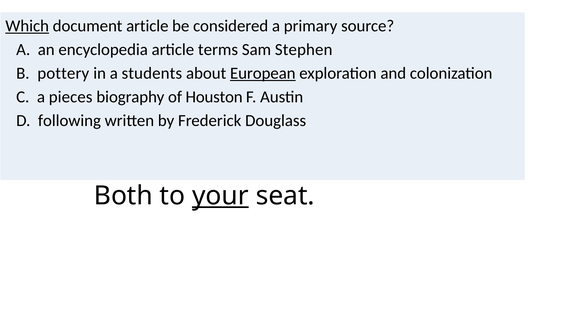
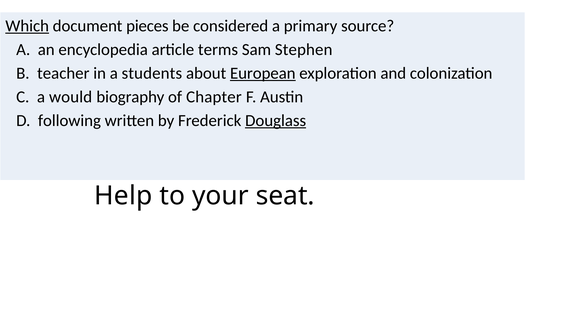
document article: article -> pieces (147, 26)
pottery: pottery -> teacher (63, 73)
pieces: pieces -> would (71, 97)
Houston: Houston -> Chapter (214, 97)
Douglass underline: none -> present (276, 120)
Both: Both -> Help (123, 196)
your underline: present -> none (220, 196)
